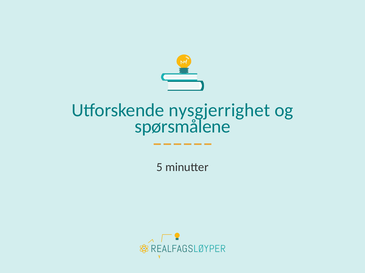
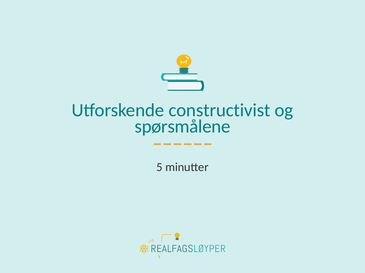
nysgjerrighet: nysgjerrighet -> constructivist (219, 110)
